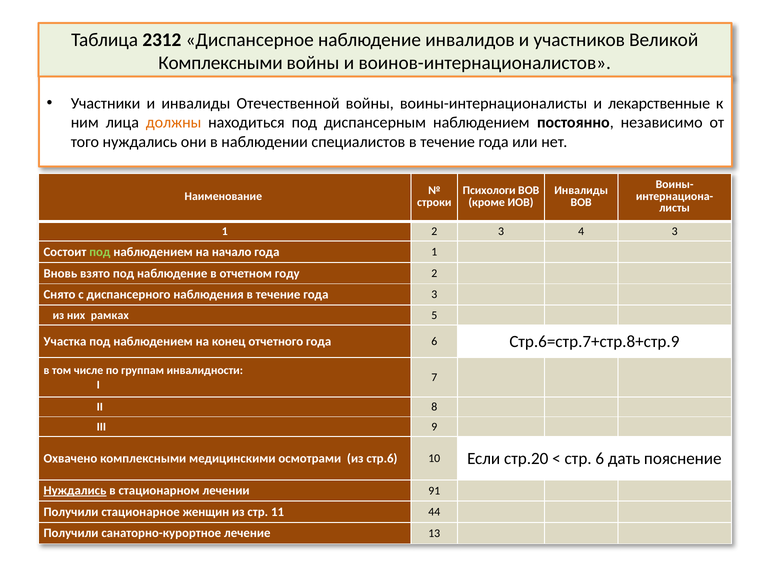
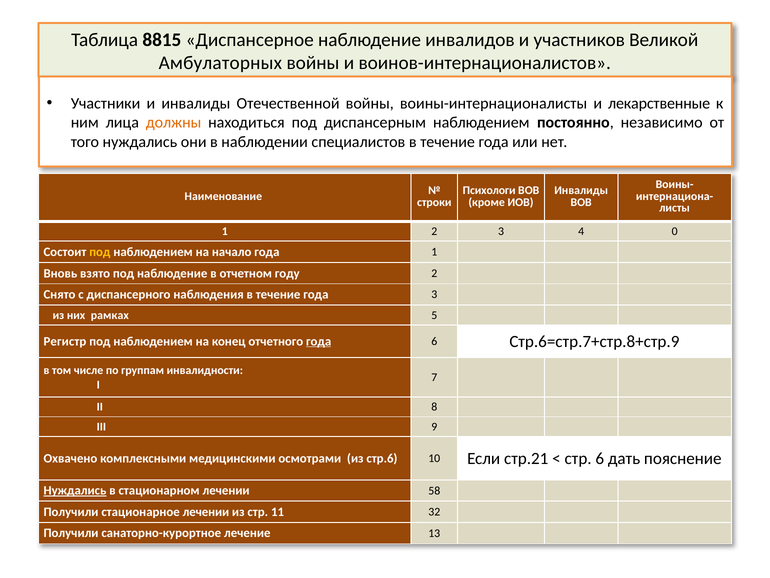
2312: 2312 -> 8815 (162, 40)
Комплексными: Комплексными -> Амбулаторных (220, 63)
4 3: 3 -> 0 (675, 231)
под colour: light green -> yellow (100, 252)
Участка: Участка -> Регистр (65, 341)
года underline: none -> present (319, 341)
стр.20: стр.20 -> стр.21 (526, 458)
91: 91 -> 58 (434, 490)
стационарное женщин: женщин -> лечении (206, 511)
44: 44 -> 32 (434, 511)
